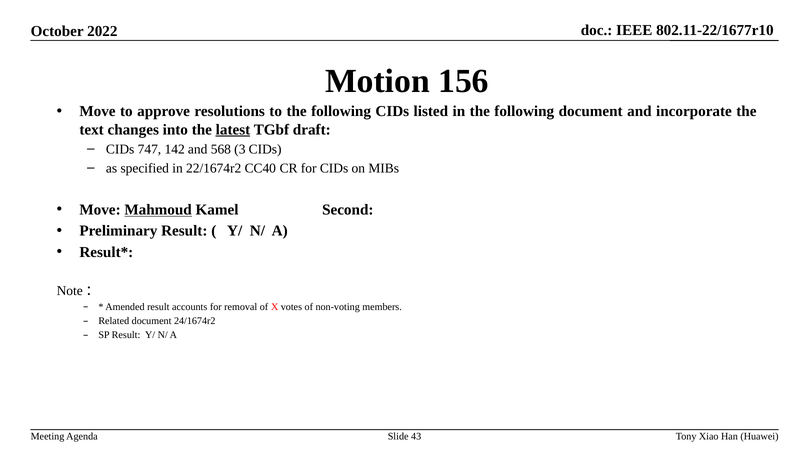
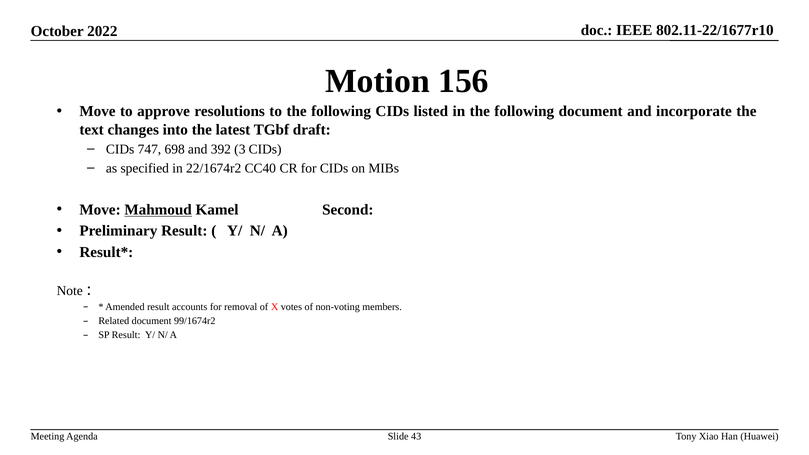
latest underline: present -> none (233, 130)
142: 142 -> 698 (175, 149)
568: 568 -> 392 (221, 149)
24/1674r2: 24/1674r2 -> 99/1674r2 (195, 321)
